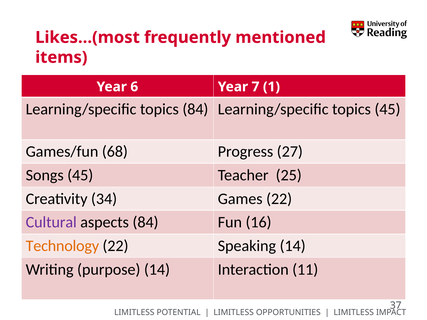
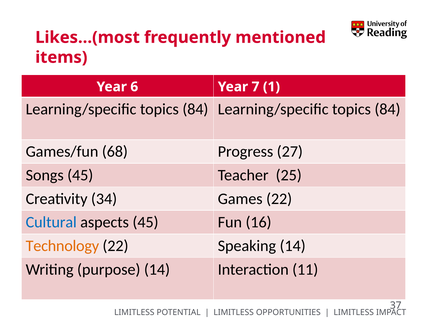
84 Learning/specific topics 45: 45 -> 84 (387, 109)
Cultural colour: purple -> blue (51, 223)
aspects 84: 84 -> 45 (146, 223)
